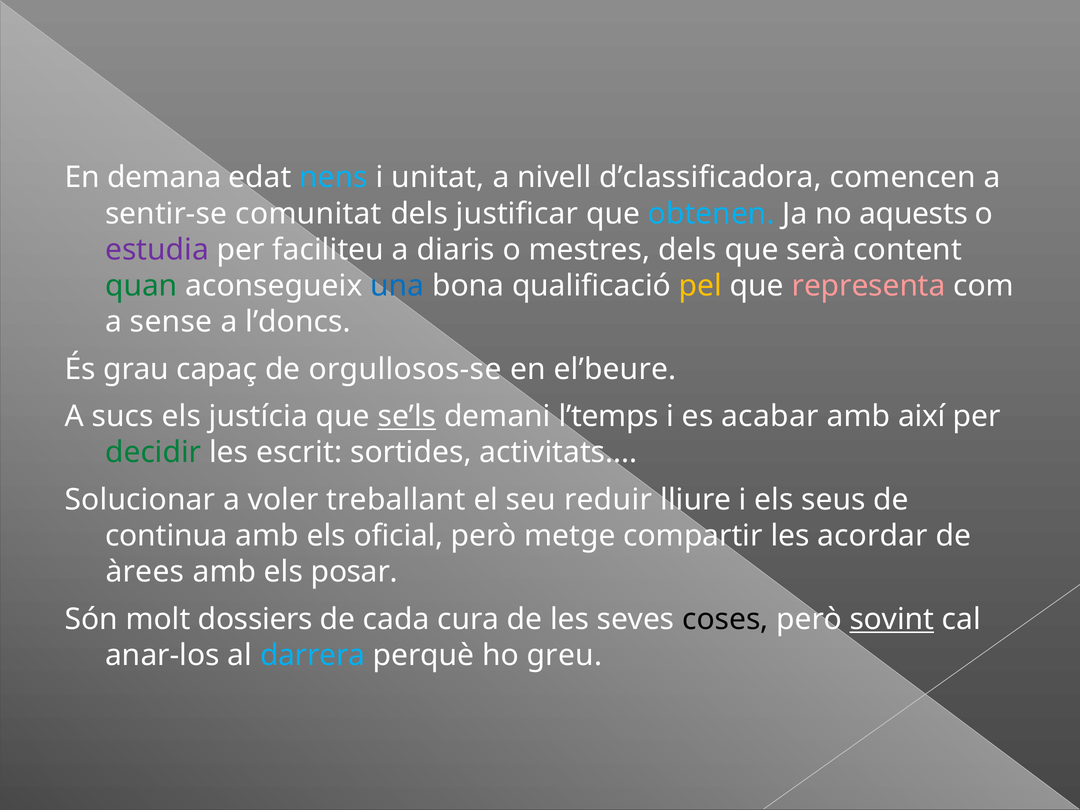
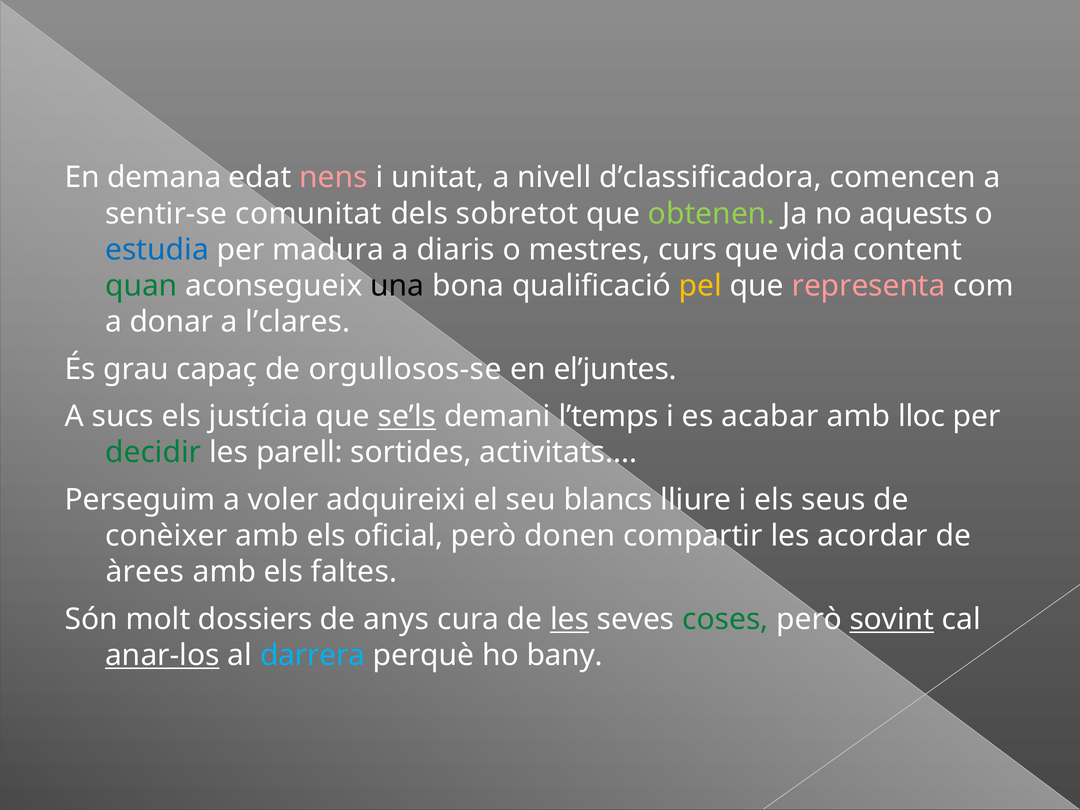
nens colour: light blue -> pink (334, 178)
justificar: justificar -> sobretot (517, 214)
obtenen colour: light blue -> light green (711, 214)
estudia colour: purple -> blue (157, 250)
faciliteu: faciliteu -> madura (328, 250)
mestres dels: dels -> curs (688, 250)
serà: serà -> vida (816, 250)
una colour: blue -> black (397, 286)
sense: sense -> donar (171, 322)
l’doncs: l’doncs -> l’clares (298, 322)
el’beure: el’beure -> el’juntes (615, 369)
així: així -> lloc (922, 416)
escrit: escrit -> parell (299, 452)
Solucionar: Solucionar -> Perseguim (140, 500)
treballant: treballant -> adquireixi (396, 500)
reduir: reduir -> blancs (608, 500)
continua: continua -> conèixer (166, 536)
metge: metge -> donen (570, 536)
posar: posar -> faltes (354, 572)
cada: cada -> anys (396, 619)
les underline: none -> present (570, 619)
coses colour: black -> green (725, 619)
anar-los underline: none -> present (162, 655)
greu: greu -> bany (565, 655)
